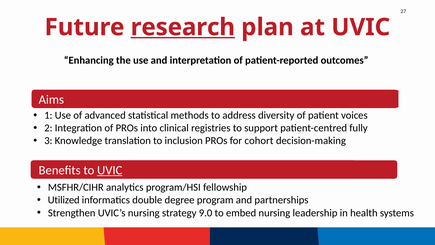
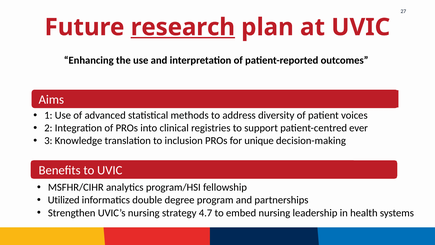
fully: fully -> ever (359, 128)
cohort: cohort -> unique (259, 141)
UVIC underline: present -> none (110, 170)
9.0: 9.0 -> 4.7 (206, 213)
